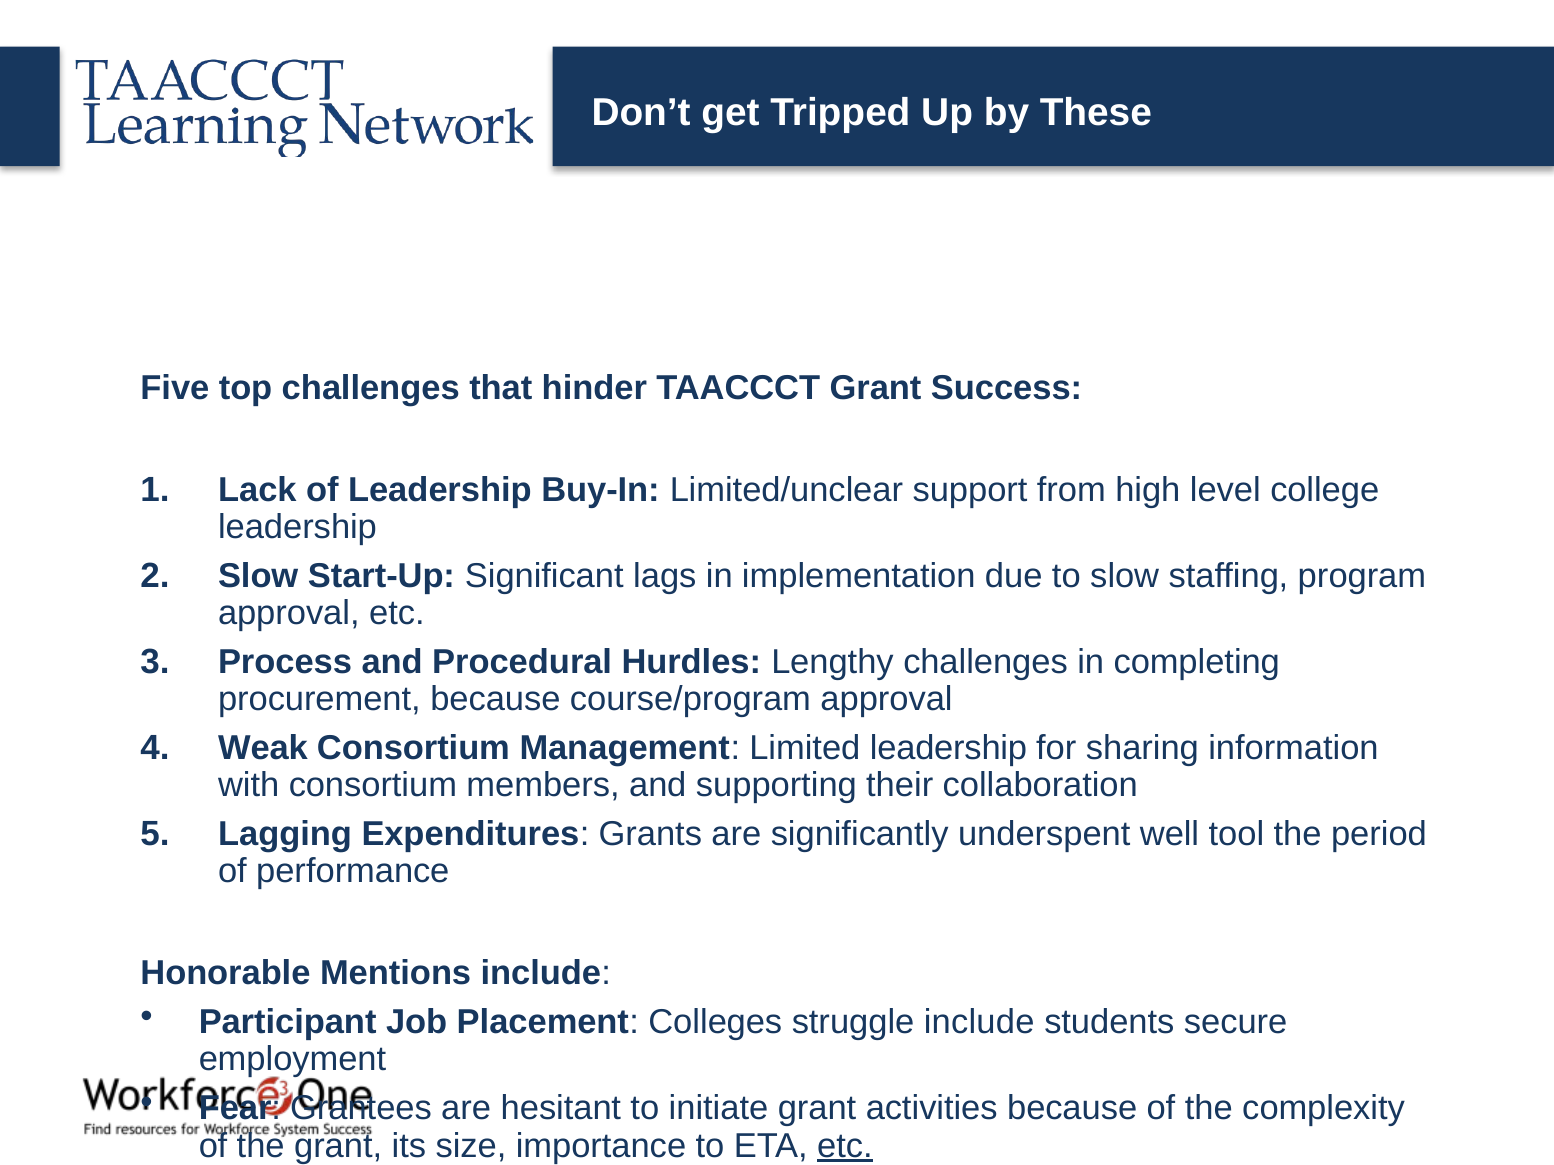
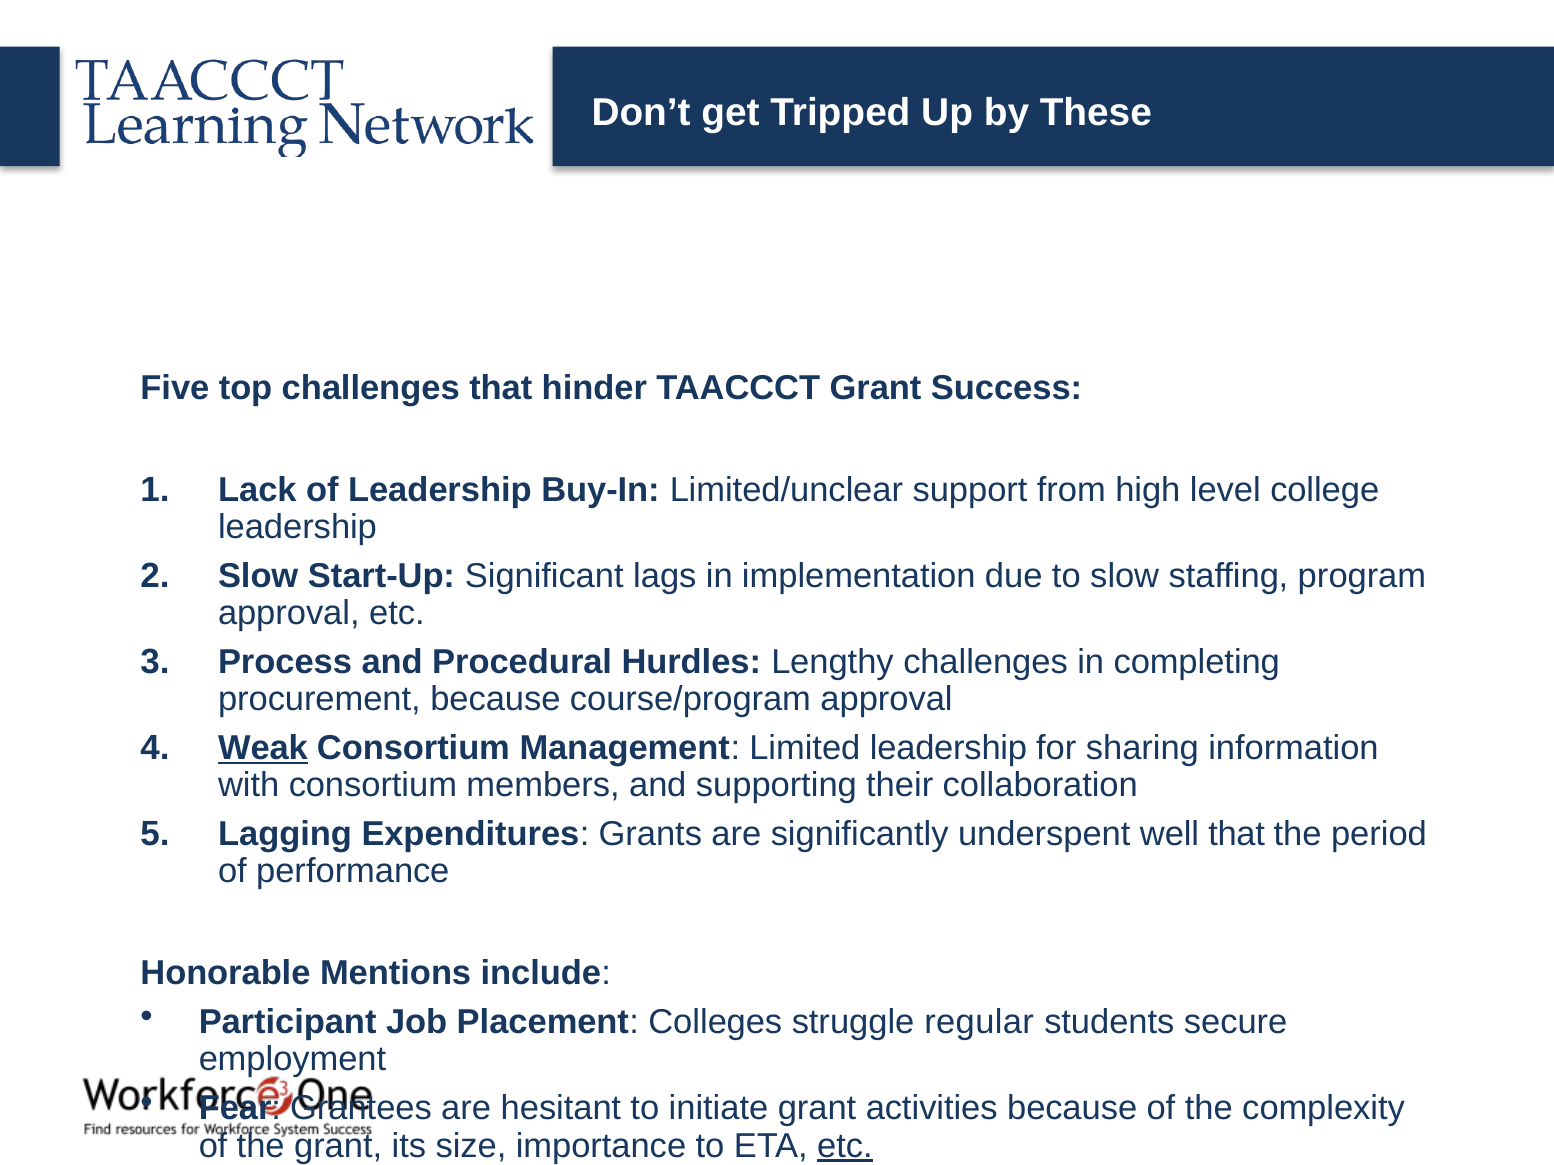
Weak underline: none -> present (263, 749)
well tool: tool -> that (1237, 835)
struggle include: include -> regular (979, 1023)
